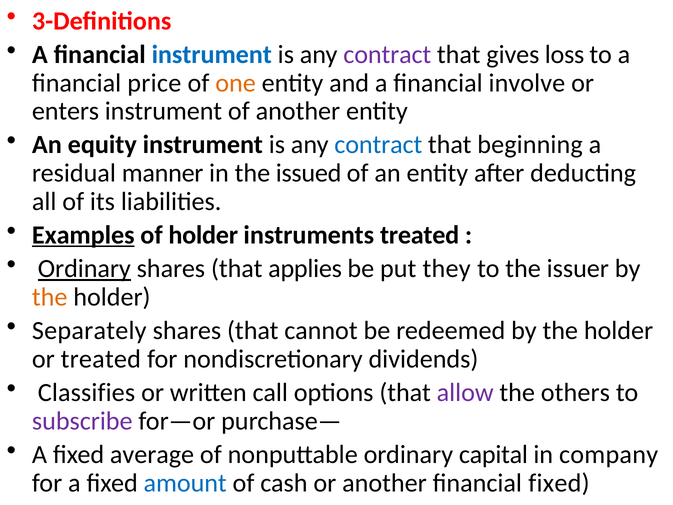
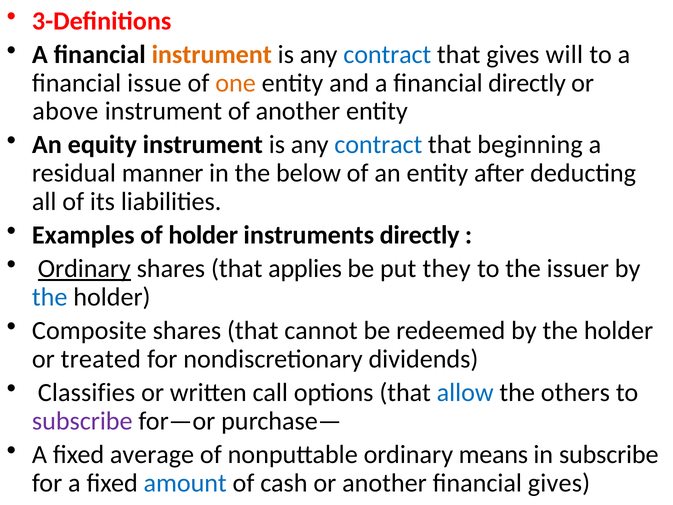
instrument colour: blue -> orange (212, 55)
contract colour: purple -> blue (387, 55)
loss: loss -> will (564, 55)
price: price -> issue (154, 83)
financial involve: involve -> directly (527, 83)
enters: enters -> above (65, 111)
issued: issued -> below (309, 173)
Examples underline: present -> none (83, 235)
instruments treated: treated -> directly (420, 235)
the colour: orange -> blue (50, 297)
Separately: Separately -> Composite (89, 331)
allow colour: purple -> blue (465, 392)
capital: capital -> means (493, 454)
in company: company -> subscribe (609, 454)
financial fixed: fixed -> gives (559, 483)
